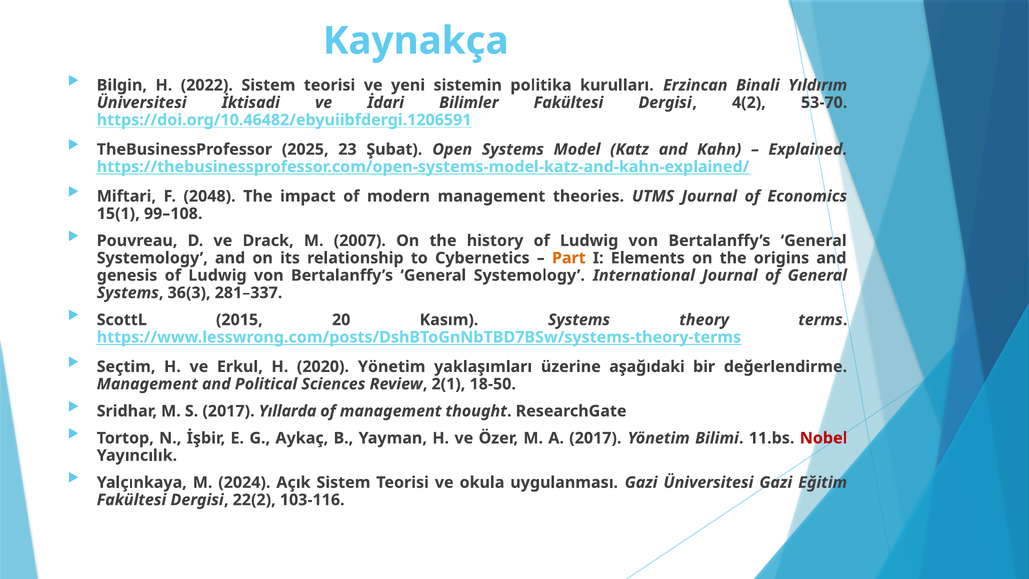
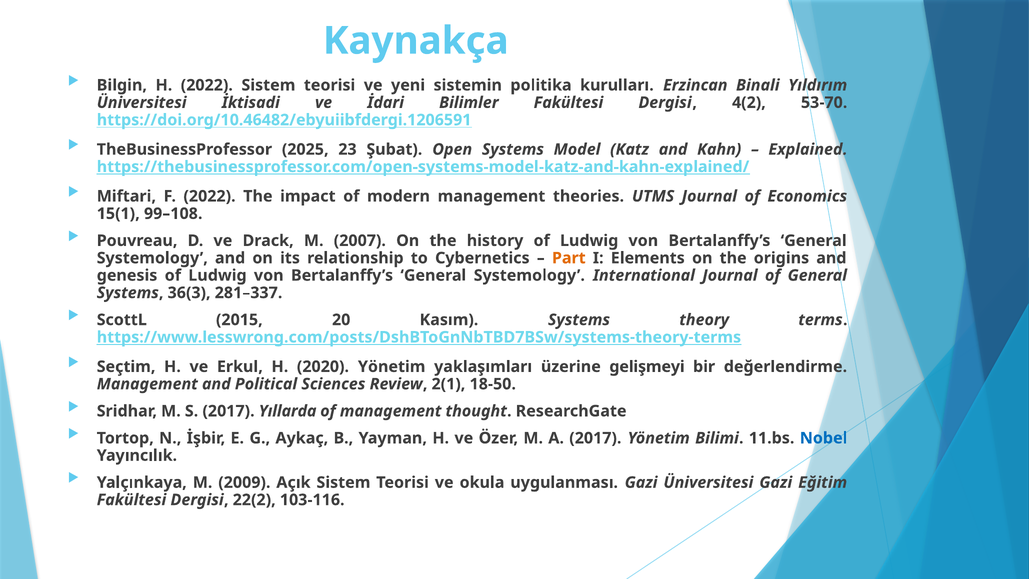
F 2048: 2048 -> 2022 (210, 196)
aşağıdaki: aşağıdaki -> gelişmeyi (647, 367)
Nobel colour: red -> blue (824, 438)
2024: 2024 -> 2009 (244, 482)
